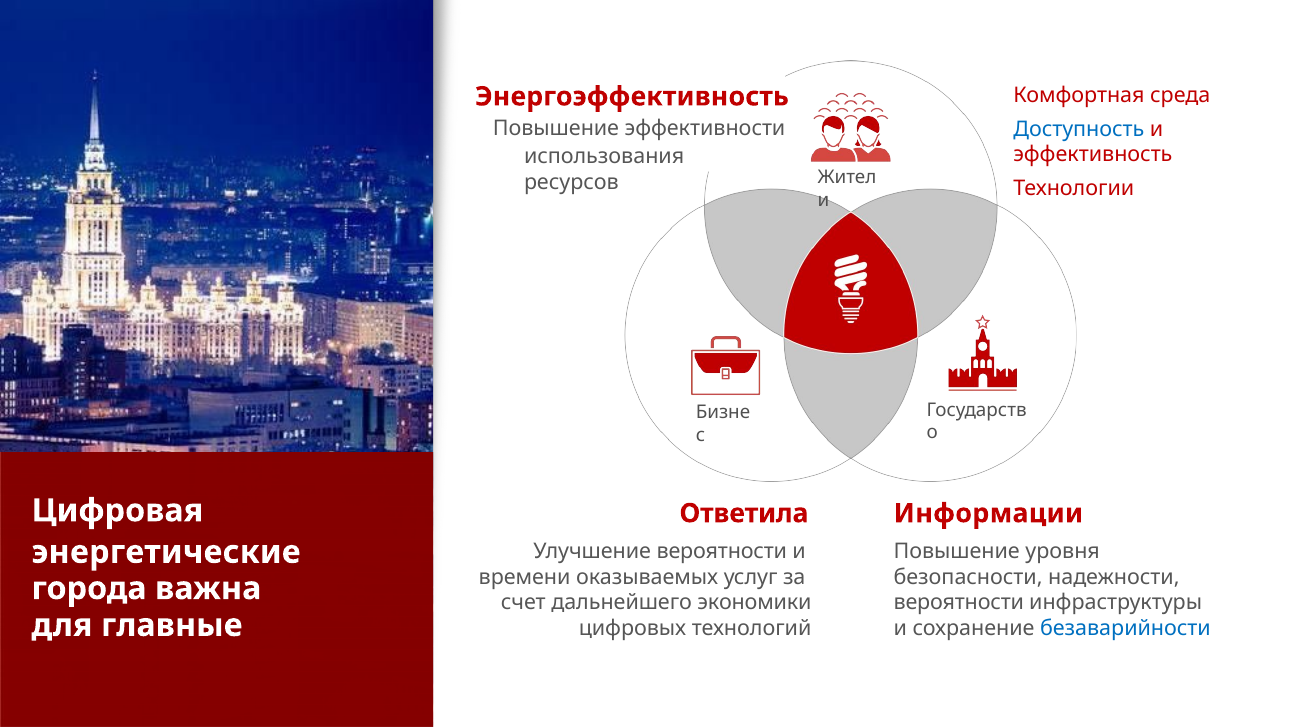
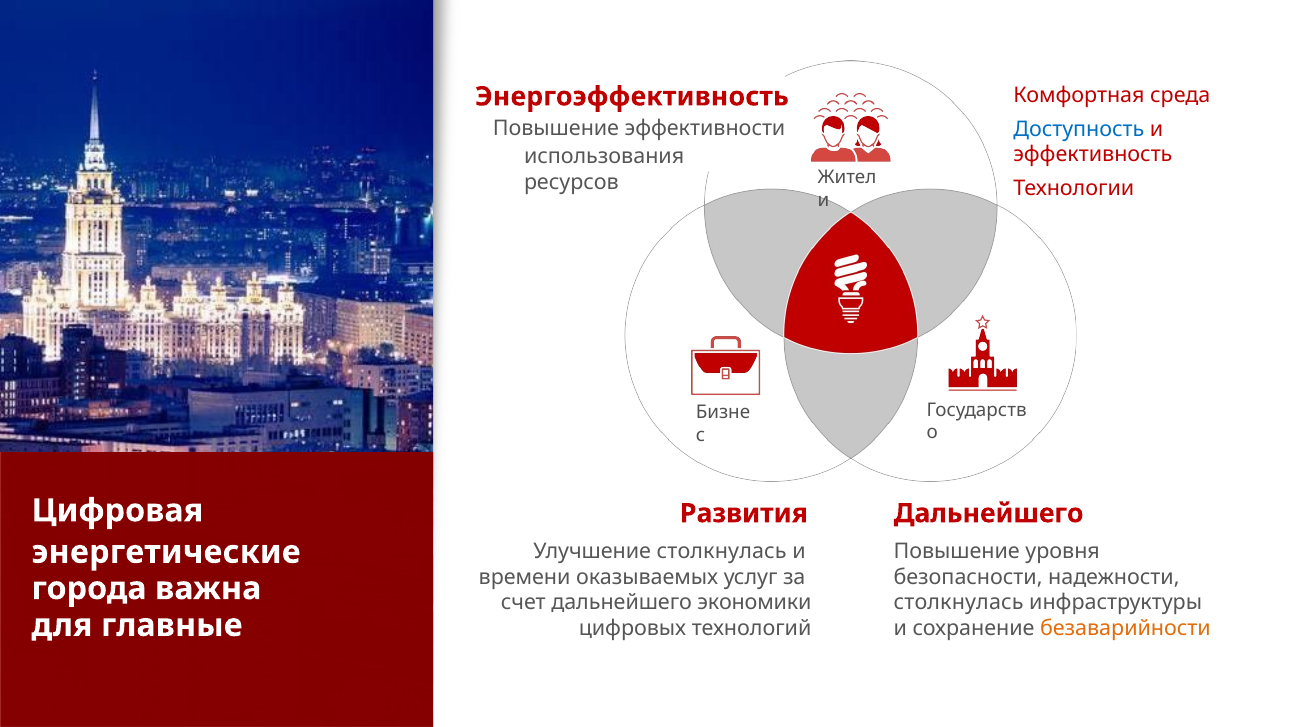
Ответила: Ответила -> Развития (744, 514)
Информации: Информации -> Дальнейшего (989, 514)
Улучшение вероятности: вероятности -> столкнулась (722, 551)
вероятности: вероятности -> столкнулась (959, 603)
безаварийности colour: blue -> orange (1125, 629)
